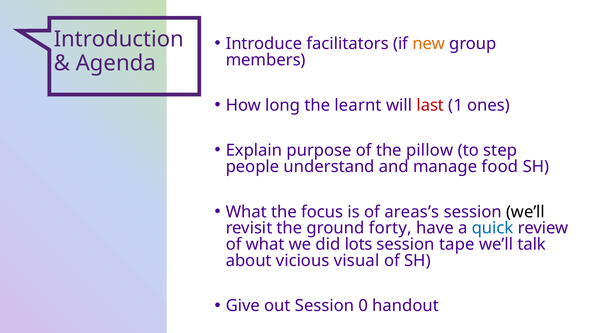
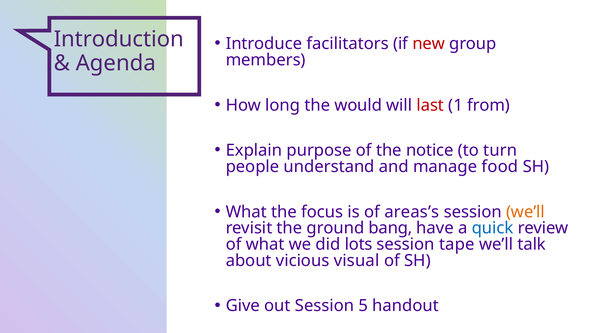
new colour: orange -> red (429, 44)
learnt: learnt -> would (358, 105)
ones: ones -> from (489, 105)
pillow: pillow -> notice (430, 150)
step: step -> turn (500, 150)
we’ll colour: black -> orange (525, 212)
forty: forty -> bang (390, 228)
0: 0 -> 5 (363, 306)
